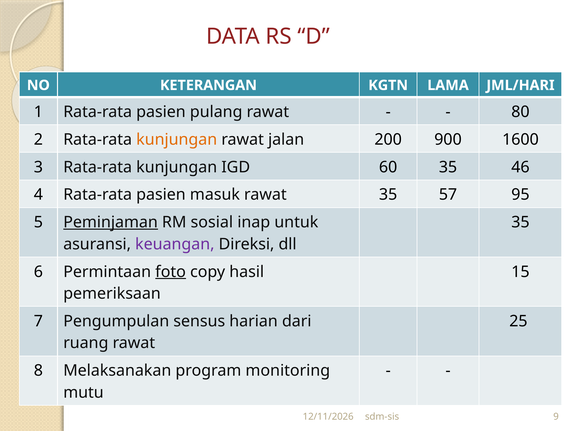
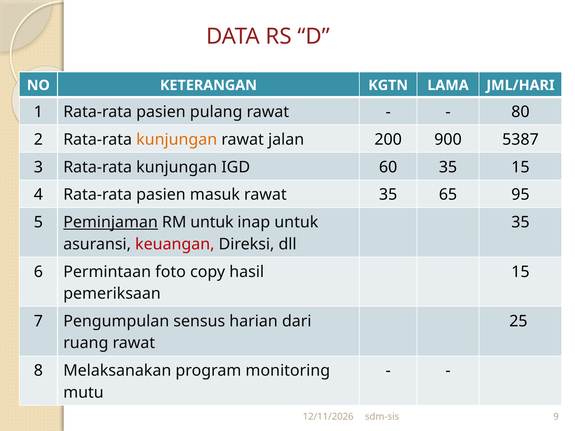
1600: 1600 -> 5387 (520, 140)
35 46: 46 -> 15 (520, 167)
57: 57 -> 65 (448, 195)
RM sosial: sosial -> untuk (212, 222)
keuangan colour: purple -> red (175, 244)
foto underline: present -> none (171, 272)
